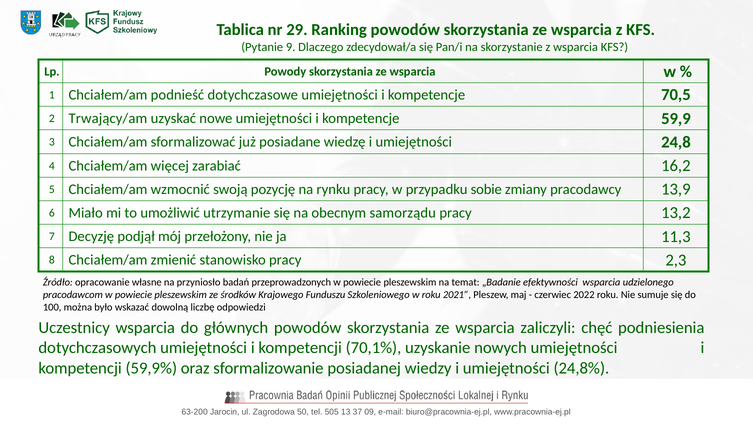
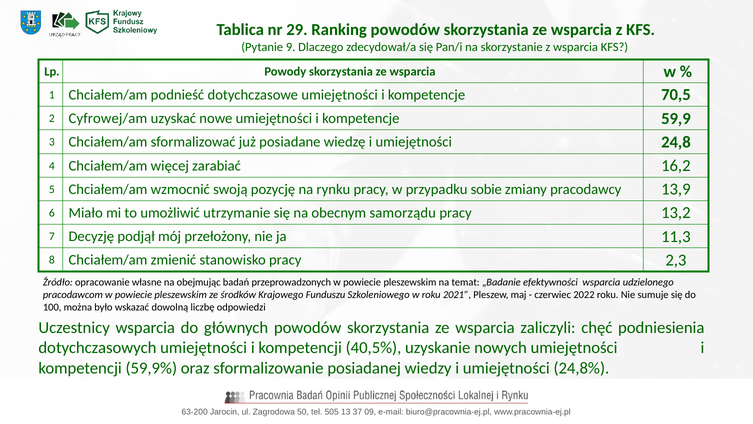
Trwający/am: Trwający/am -> Cyfrowej/am (108, 118)
przyniosło: przyniosło -> obejmując (199, 282)
70,1%: 70,1% -> 40,5% (374, 348)
